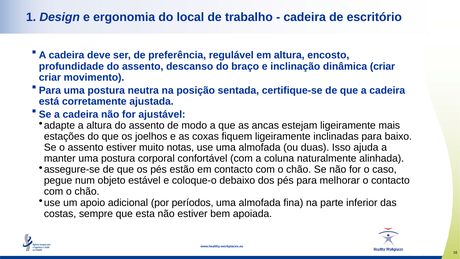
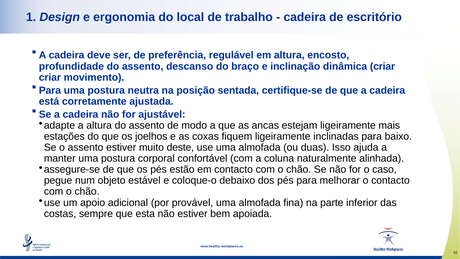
notas: notas -> deste (180, 147)
períodos: períodos -> provável (193, 202)
